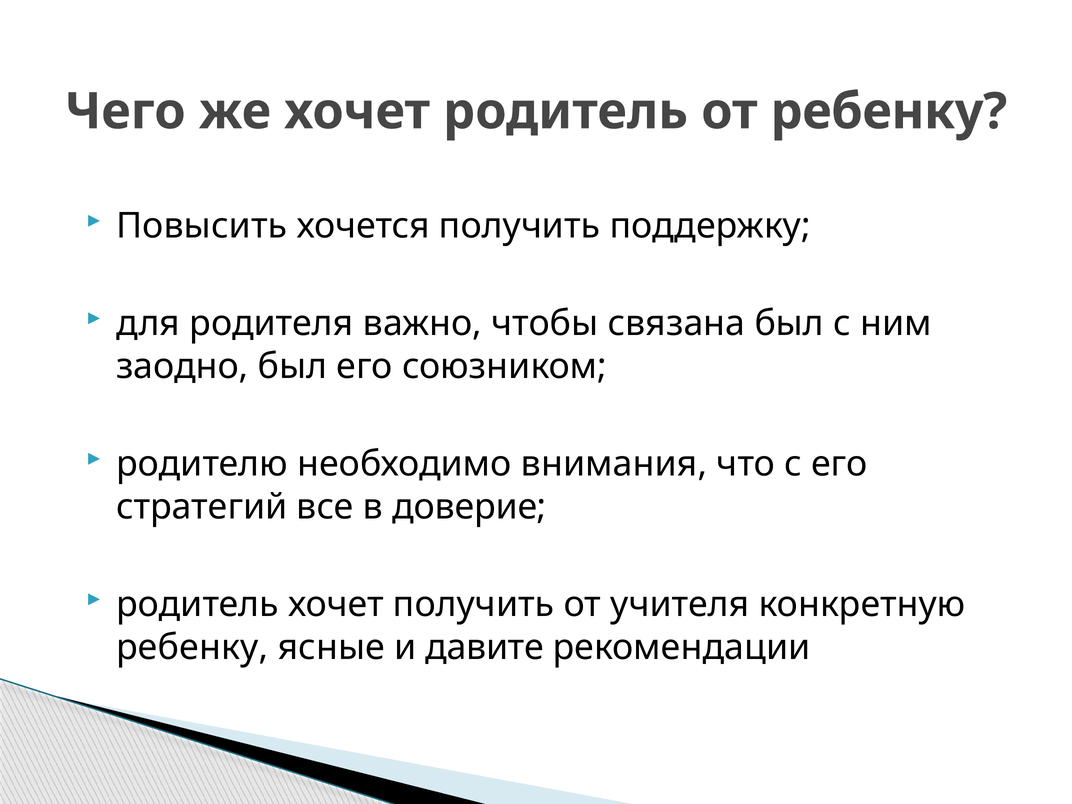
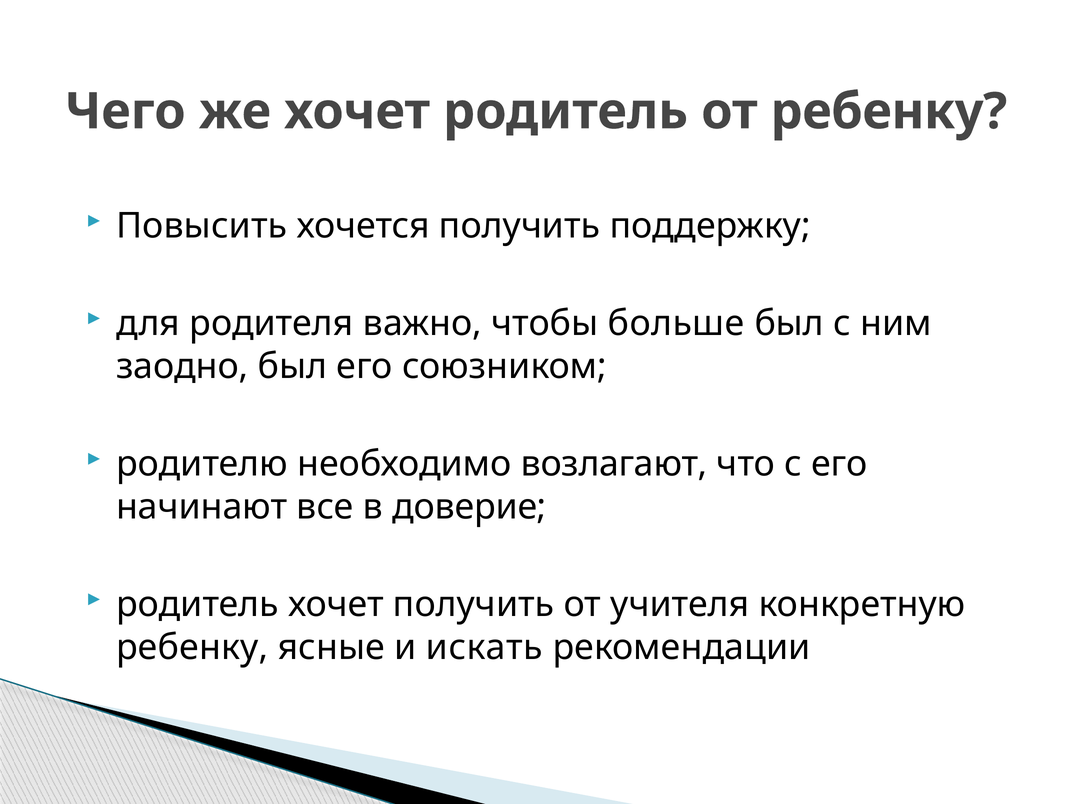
связана: связана -> больше (676, 324)
внимания: внимания -> возлагают (614, 464)
стратегий: стратегий -> начинают (202, 507)
давите: давите -> искать (484, 647)
